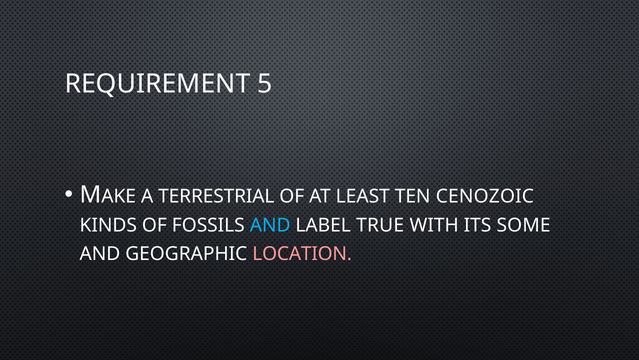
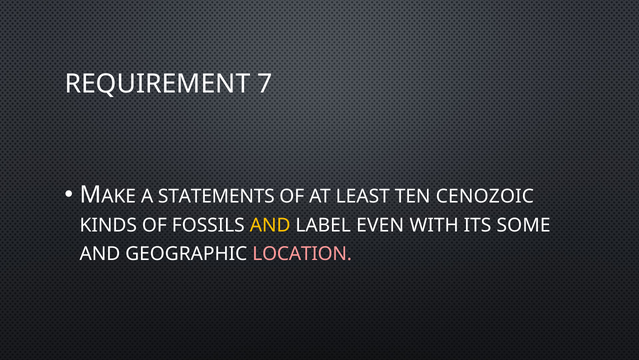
5: 5 -> 7 (265, 84)
TERRESTRIAL: TERRESTRIAL -> STATEMENTS (216, 196)
AND colour: light blue -> yellow (270, 225)
TRUE: TRUE -> EVEN (380, 225)
